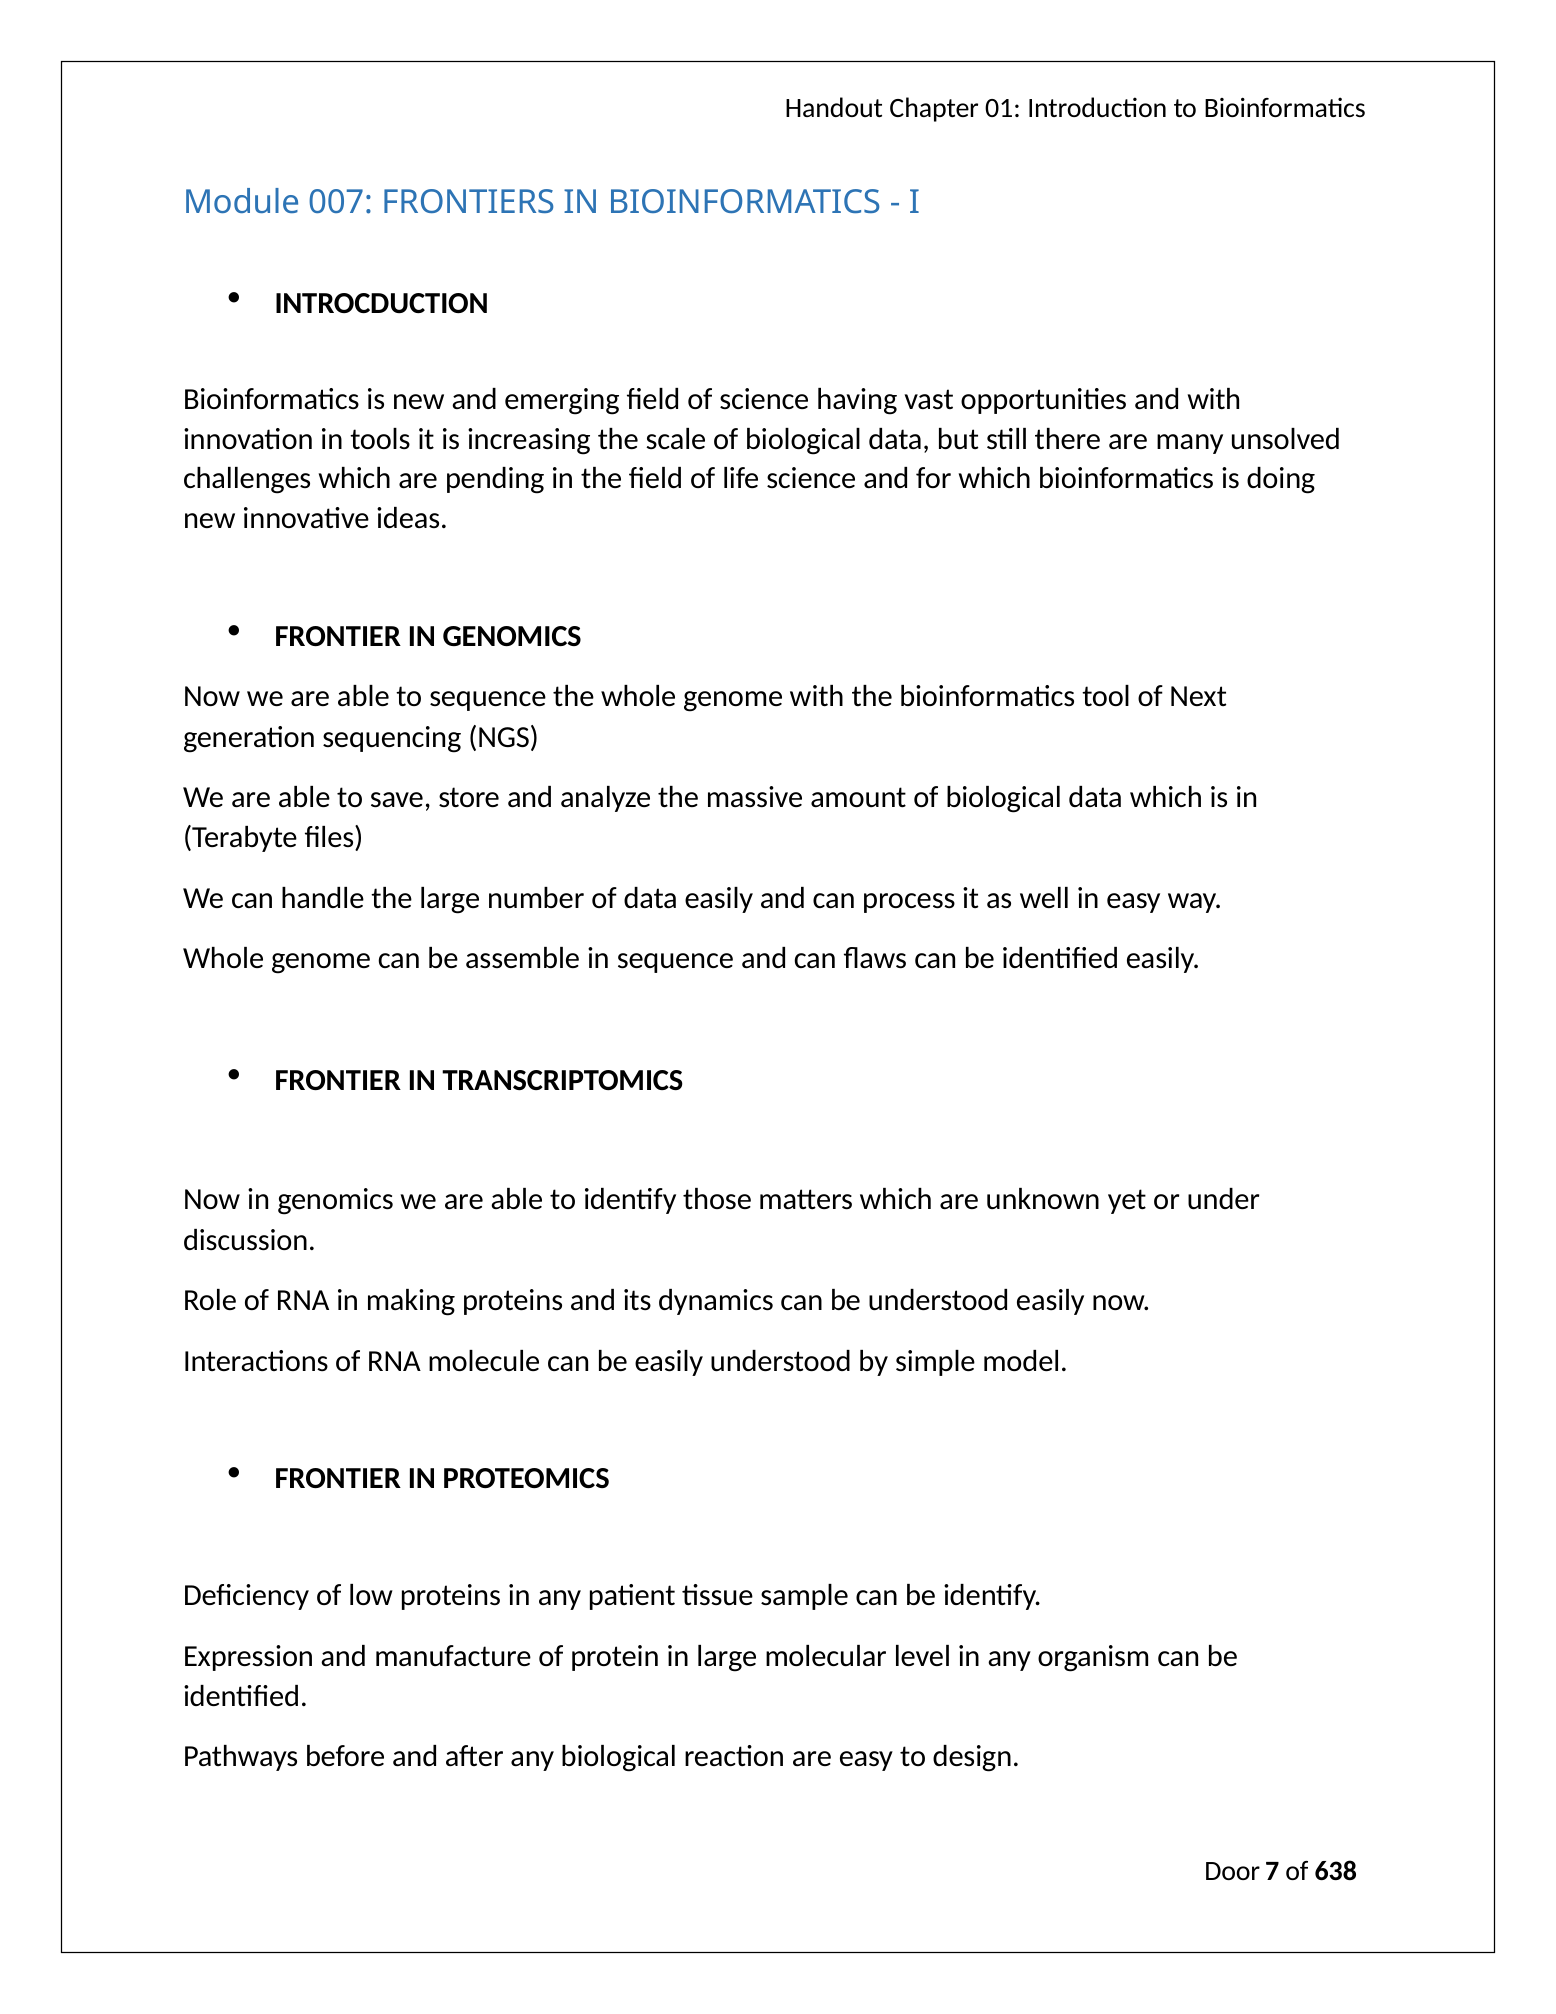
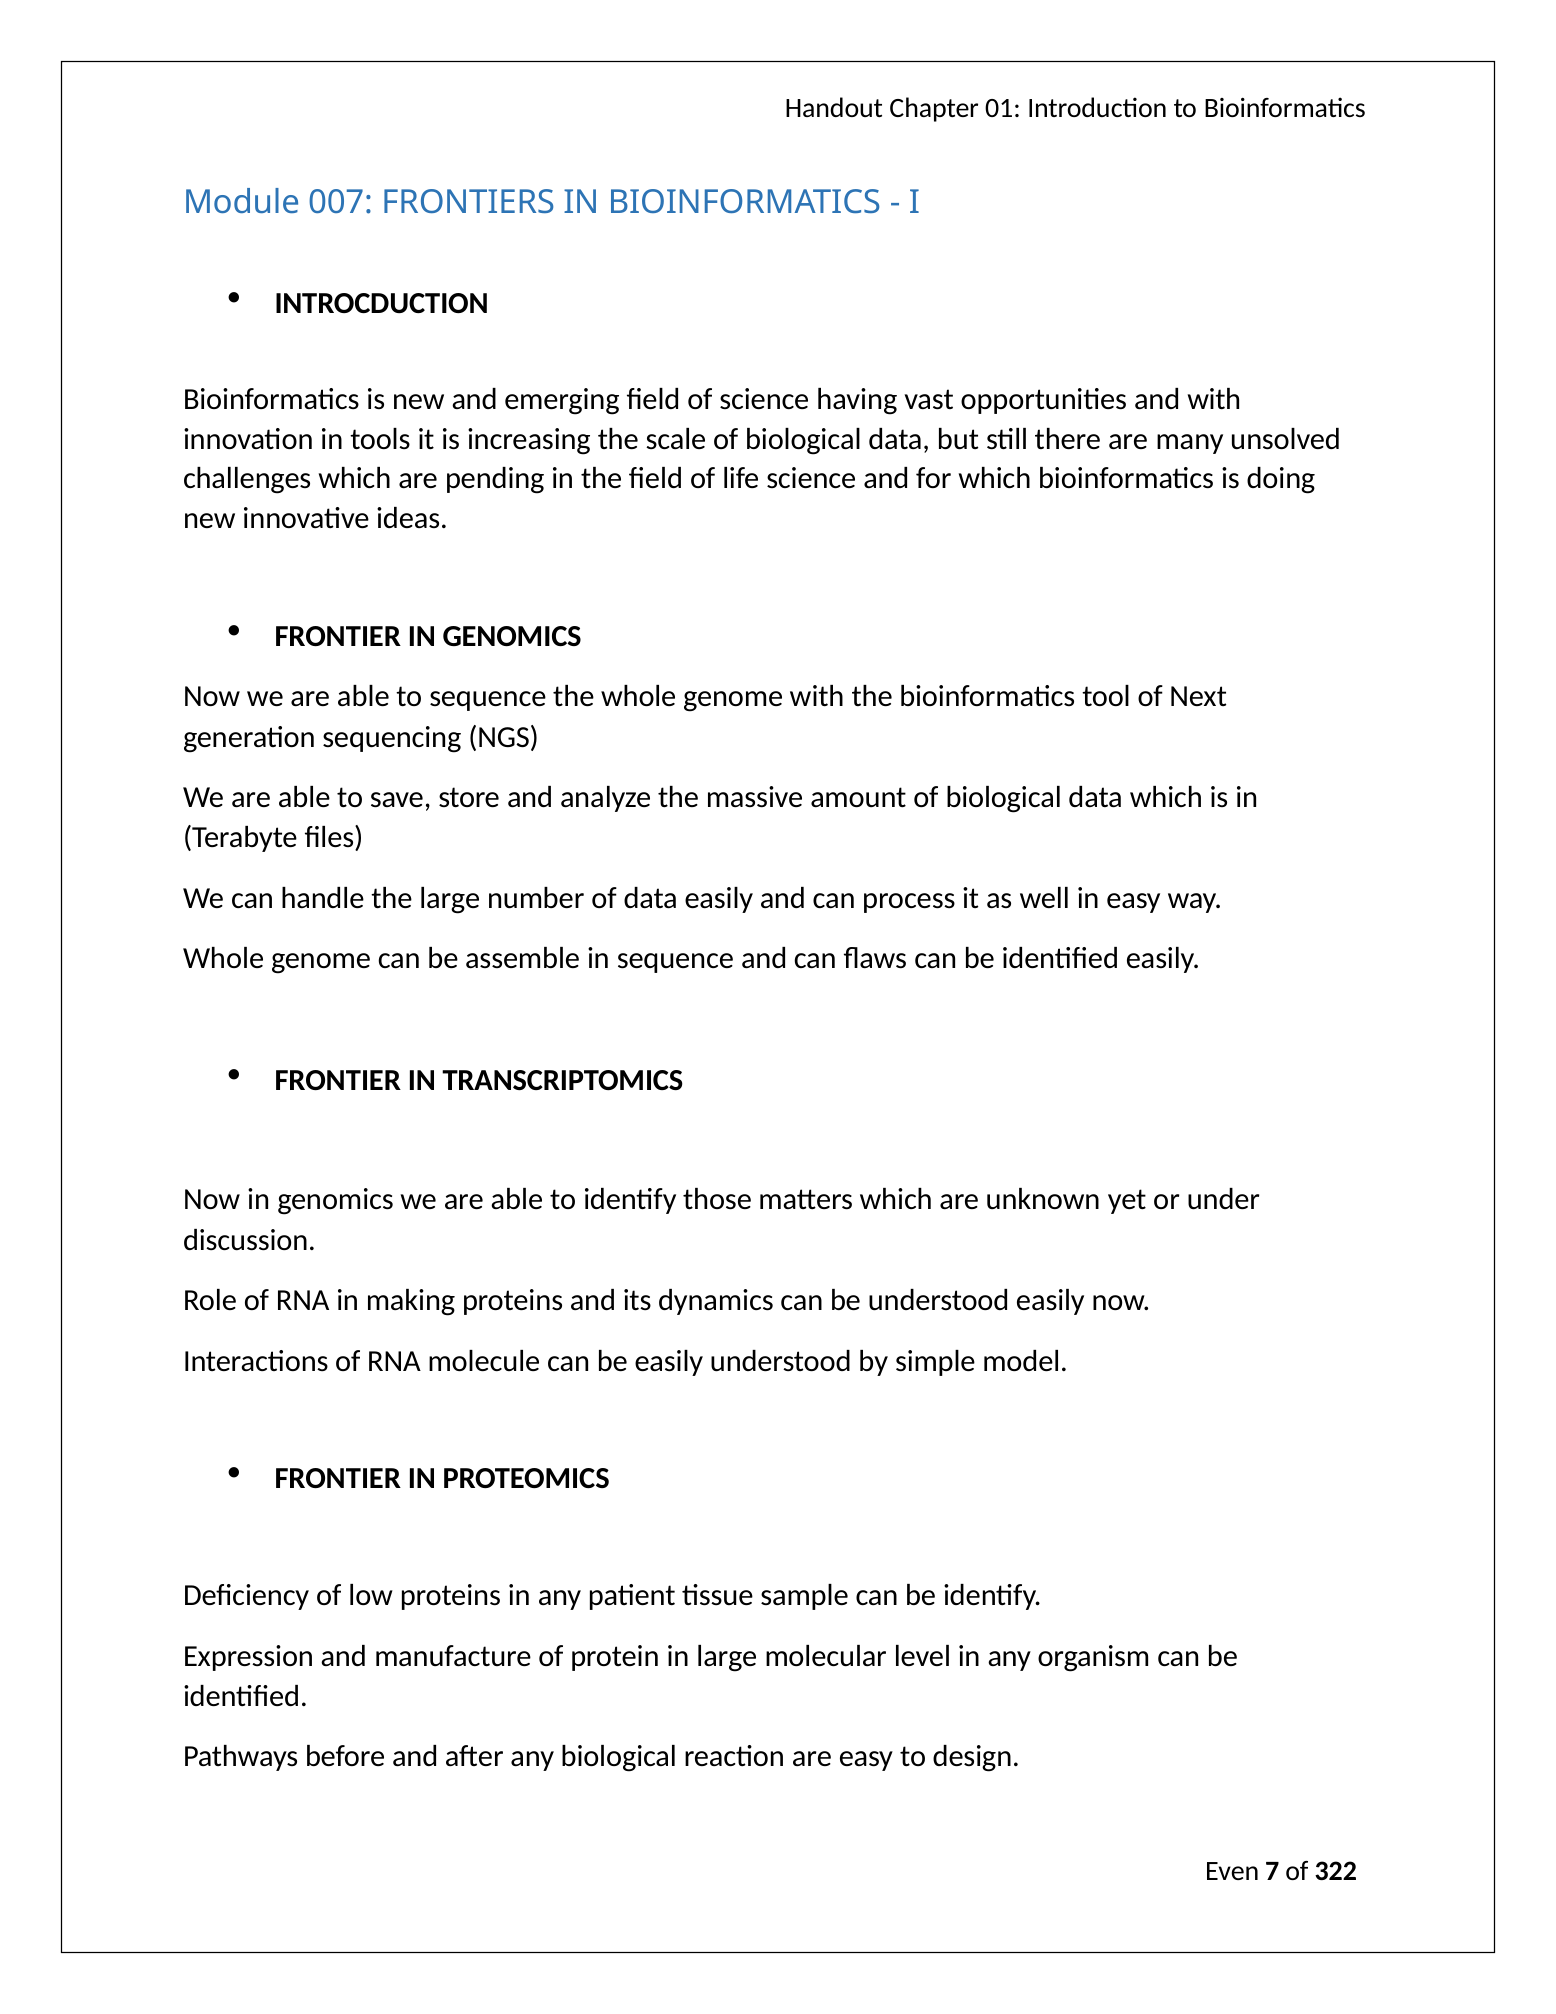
Door: Door -> Even (1232, 1871)
638: 638 -> 322 (1336, 1871)
